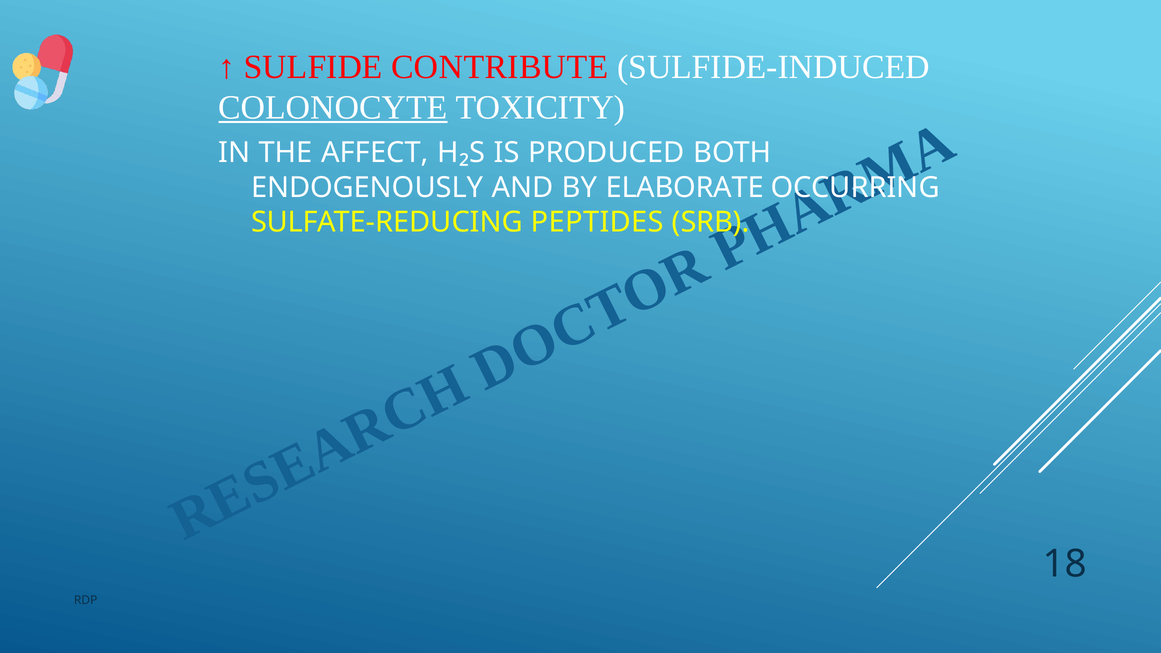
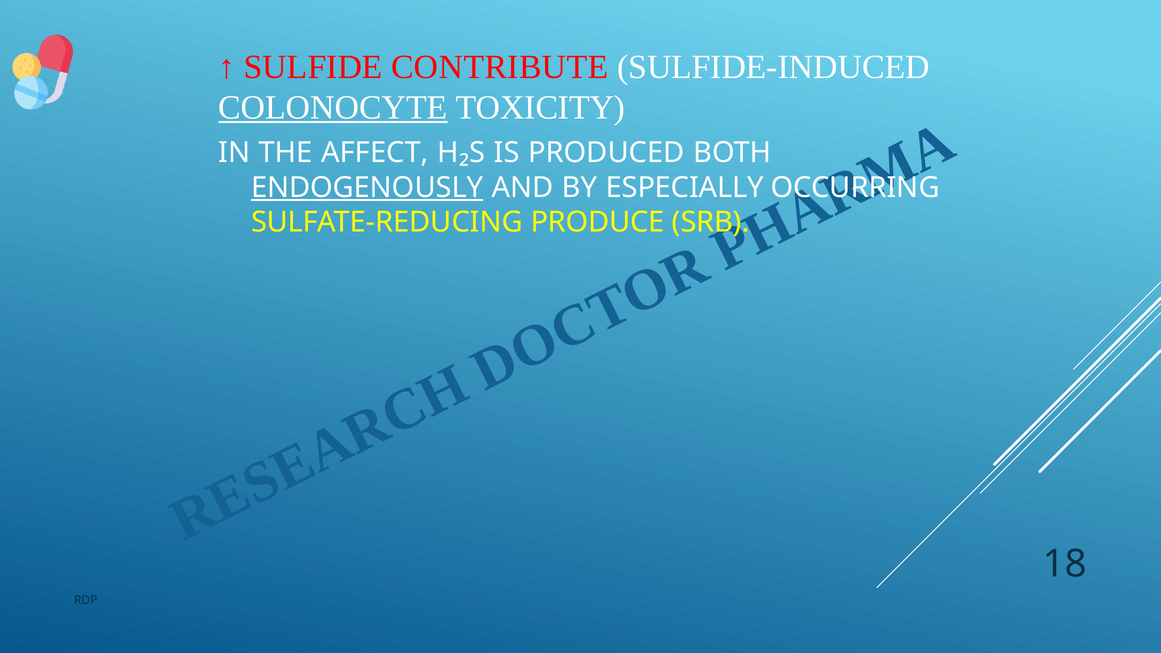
ENDOGENOUSLY underline: none -> present (367, 188)
ELABORATE: ELABORATE -> ESPECIALLY (685, 188)
PEPTIDES: PEPTIDES -> PRODUCE (597, 222)
